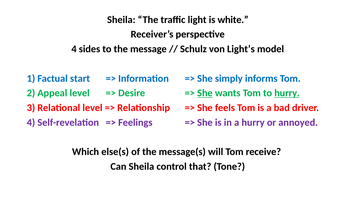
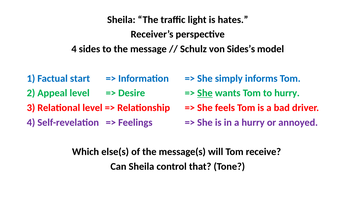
white: white -> hates (233, 20)
Light’s: Light’s -> Sides’s (241, 49)
hurry underline: present -> none (287, 93)
